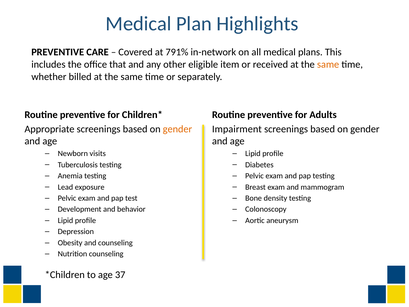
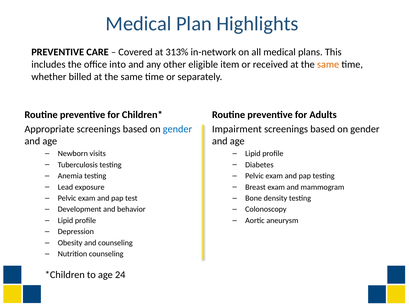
791%: 791% -> 313% (177, 52)
that: that -> into (118, 64)
gender colour: orange -> blue (177, 129)
37: 37 -> 24 (120, 275)
